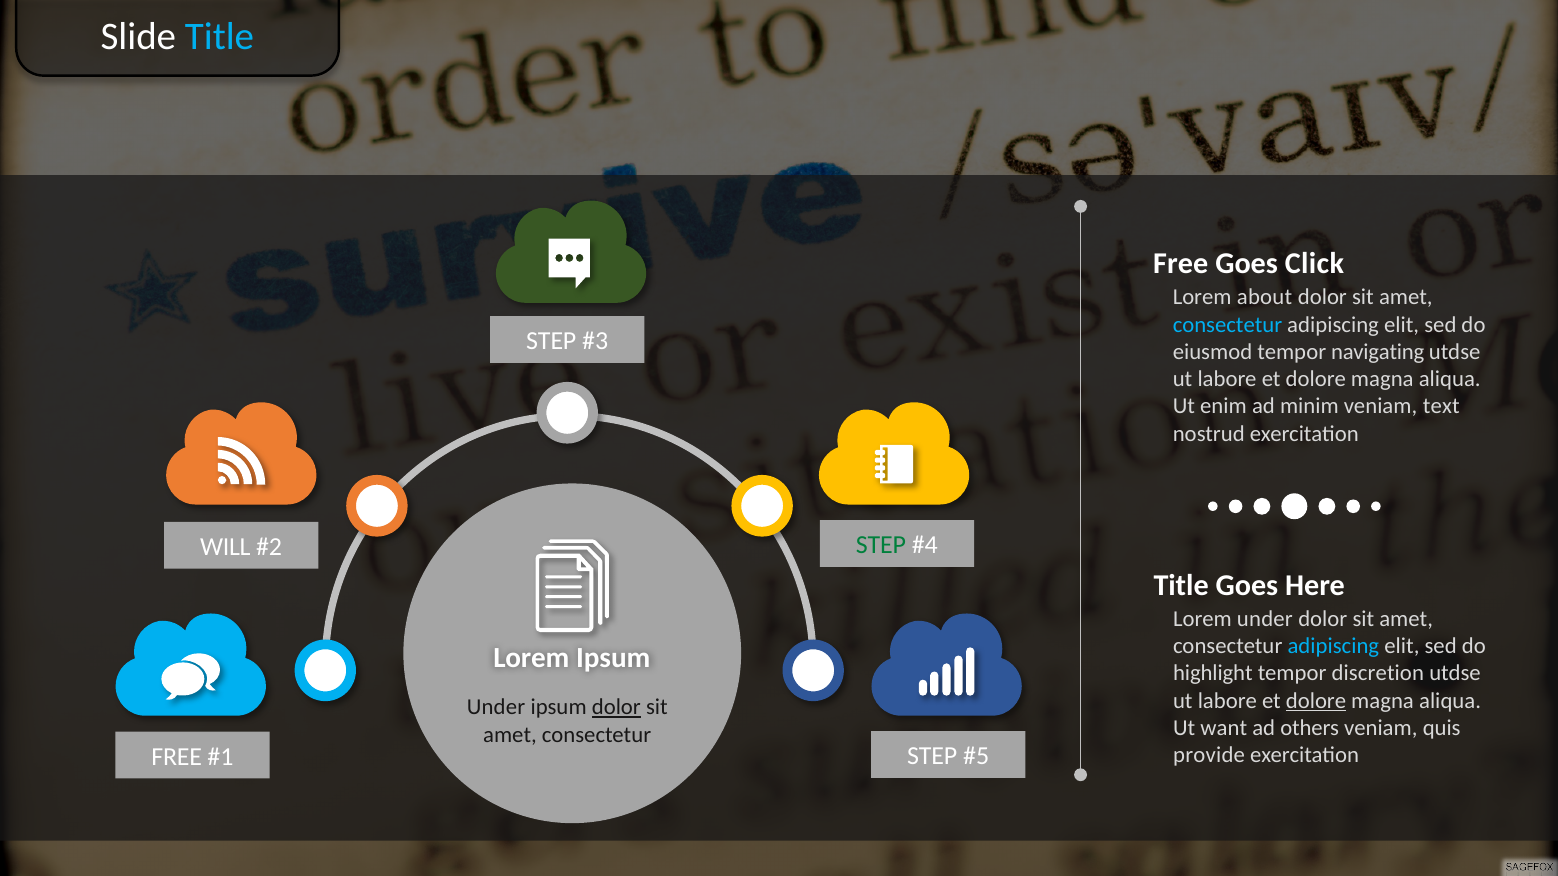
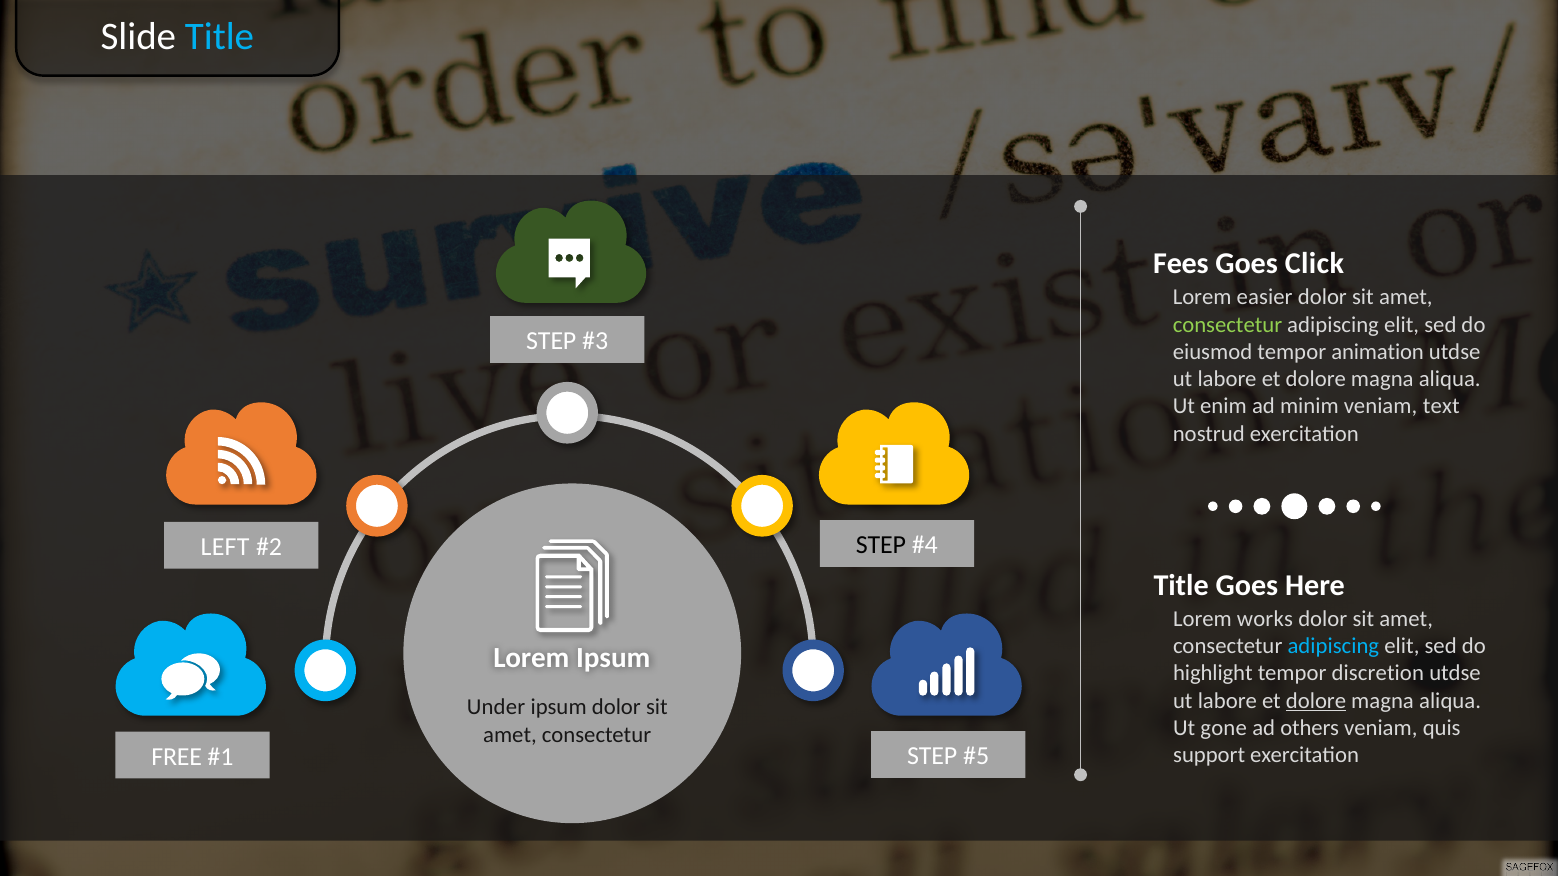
Free: Free -> Fees (1181, 264)
about: about -> easier (1265, 298)
consectetur colour: light blue -> light green (1227, 325)
navigating: navigating -> animation (1378, 352)
STEP colour: green -> black (881, 546)
WILL: WILL -> LEFT (225, 547)
Lorem under: under -> works (1265, 619)
dolor underline: present -> none (616, 708)
want: want -> gone (1224, 728)
provide: provide -> support (1209, 755)
